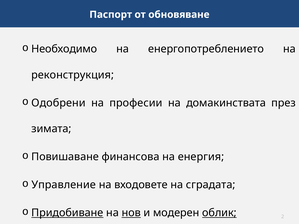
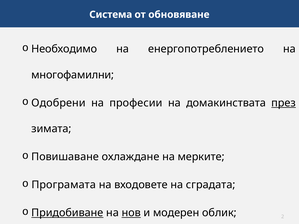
Паспорт: Паспорт -> Система (111, 15)
реконструкция: реконструкция -> многофамилни (73, 75)
през underline: none -> present (284, 103)
финансова: финансова -> охлаждане (131, 157)
енергия: енергия -> мерките (201, 157)
Управление: Управление -> Програмата (64, 185)
облик underline: present -> none (219, 213)
